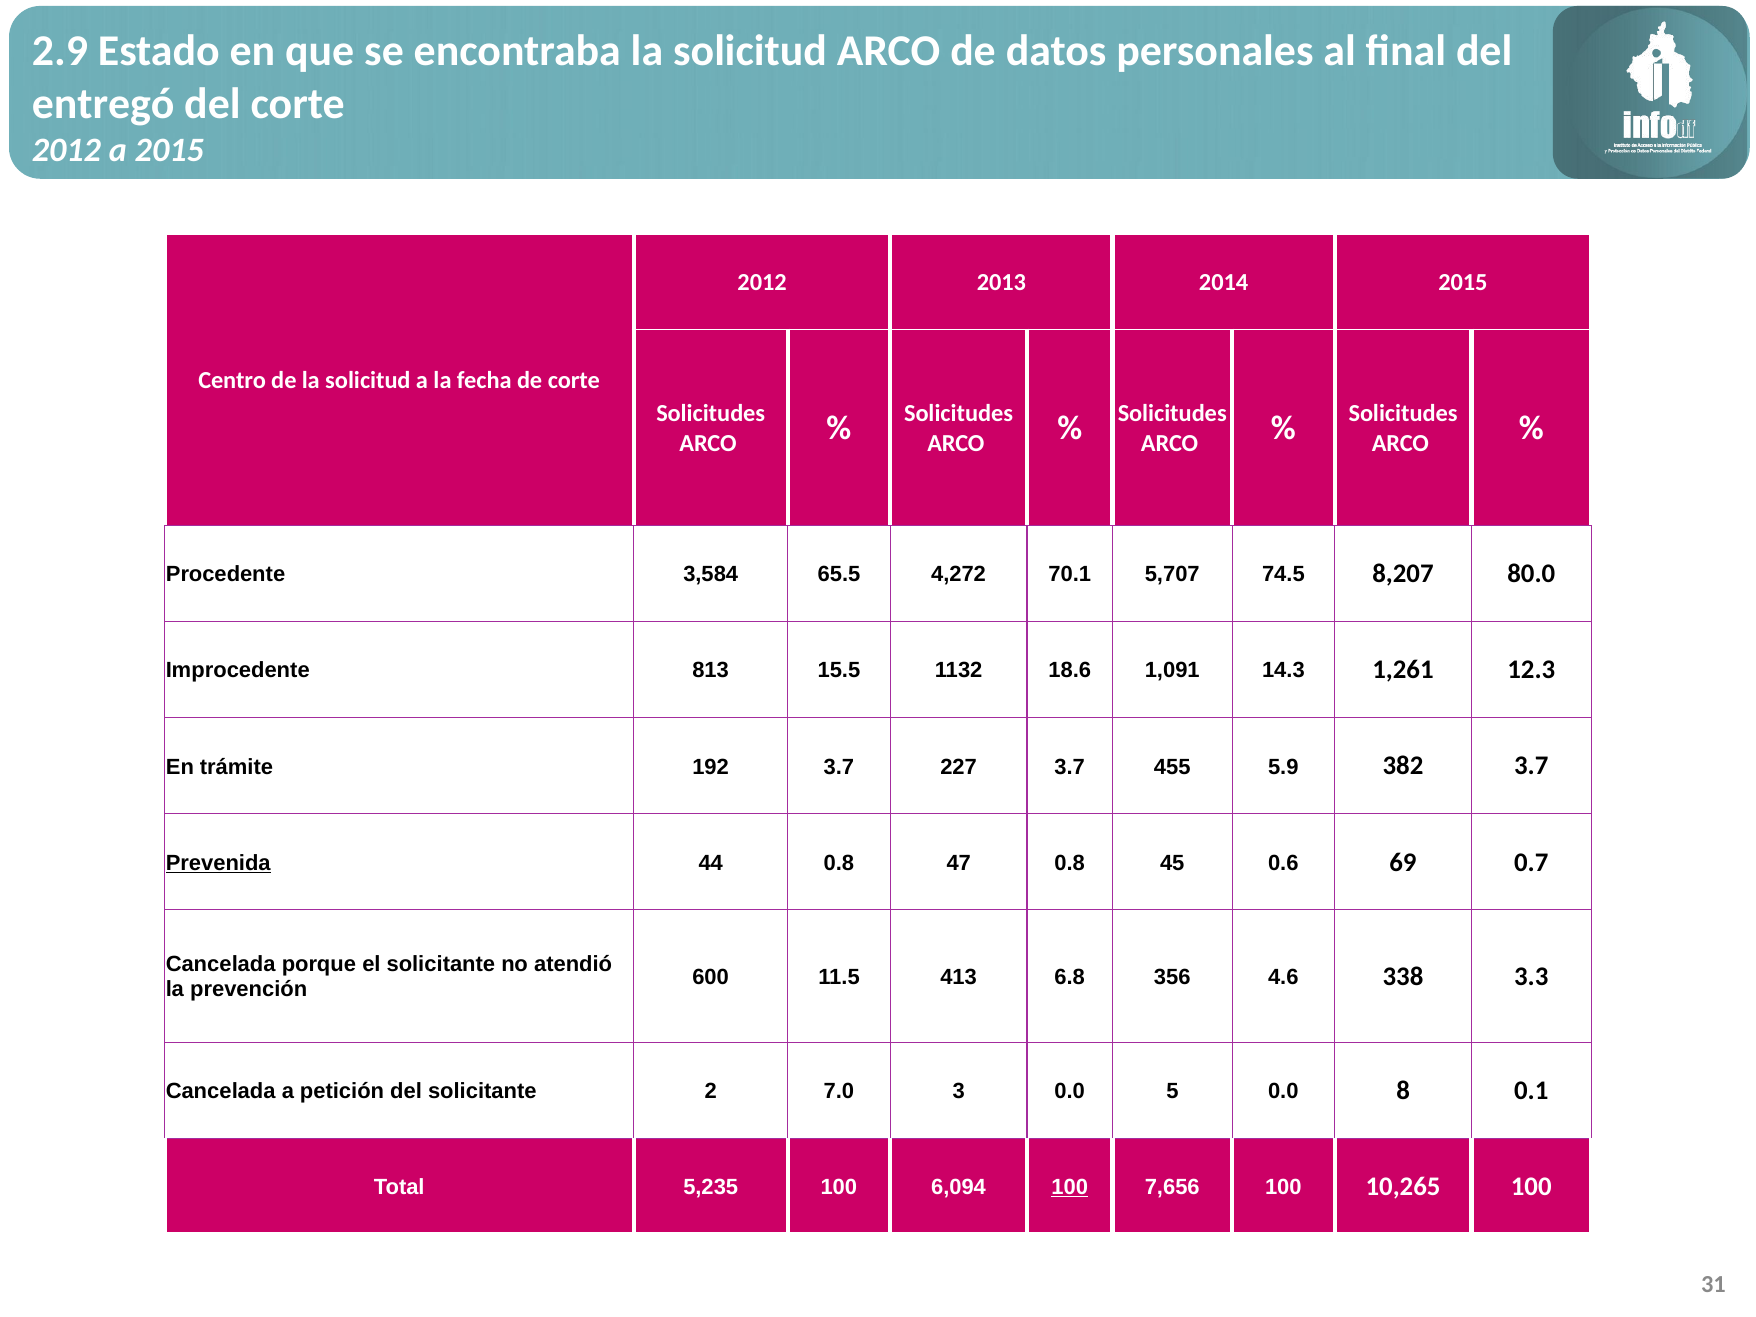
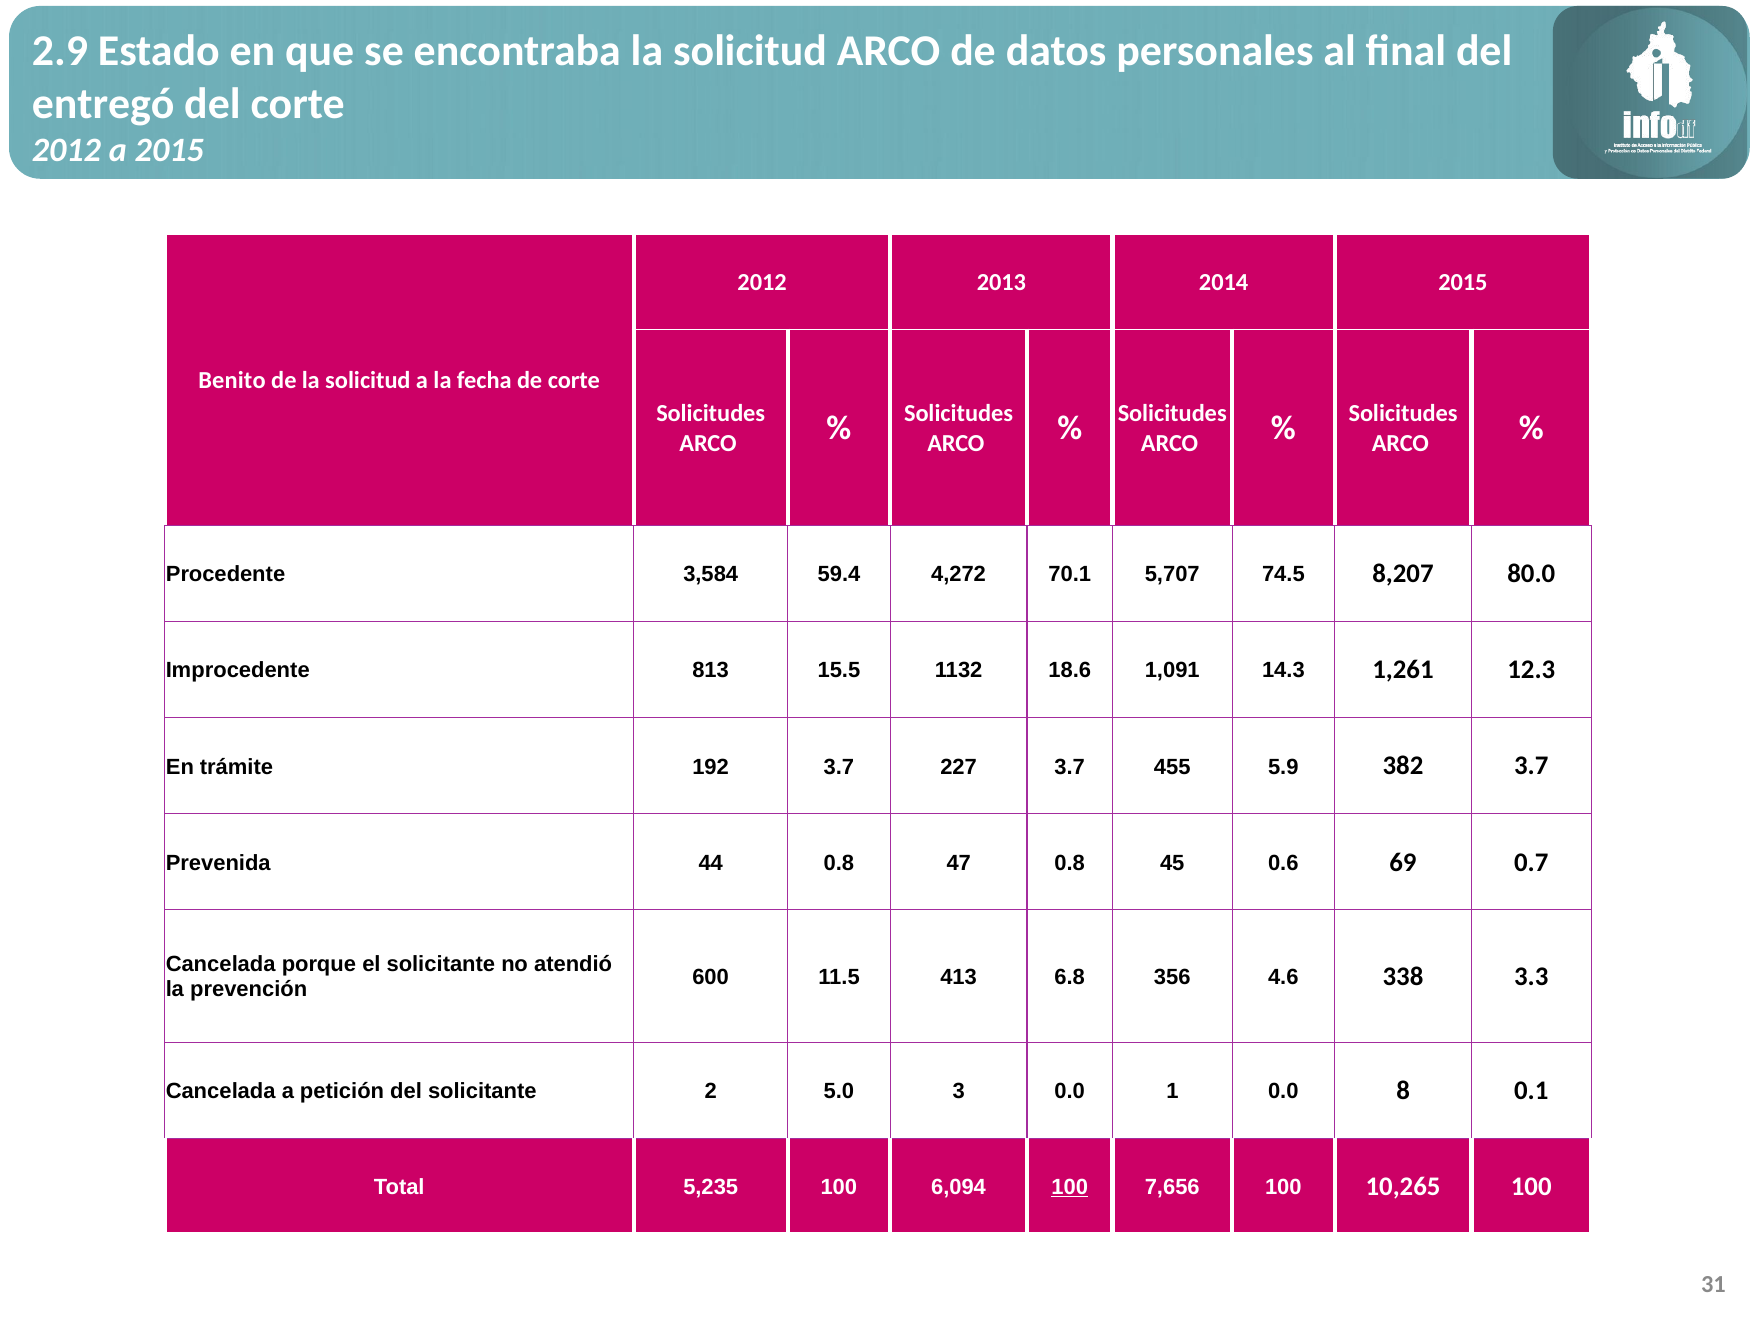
Centro: Centro -> Benito (232, 380)
65.5: 65.5 -> 59.4 (839, 575)
Prevenida underline: present -> none (218, 863)
7.0: 7.0 -> 5.0 (839, 1091)
5: 5 -> 1 (1172, 1091)
